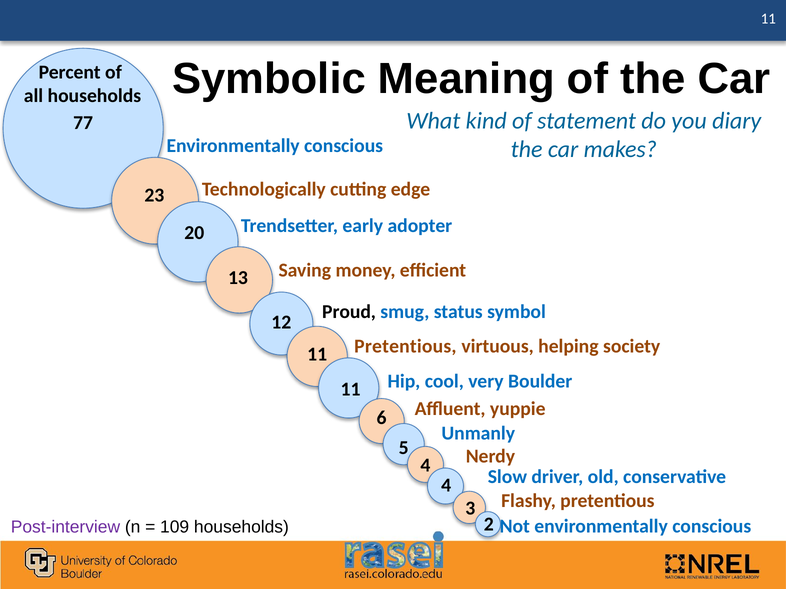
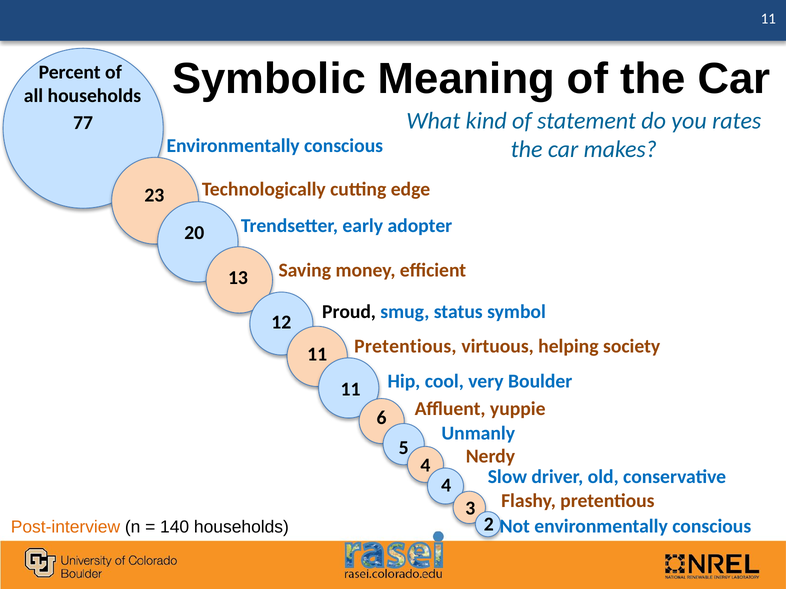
diary: diary -> rates (737, 121)
Post-interview colour: purple -> orange (65, 528)
109: 109 -> 140 (175, 528)
